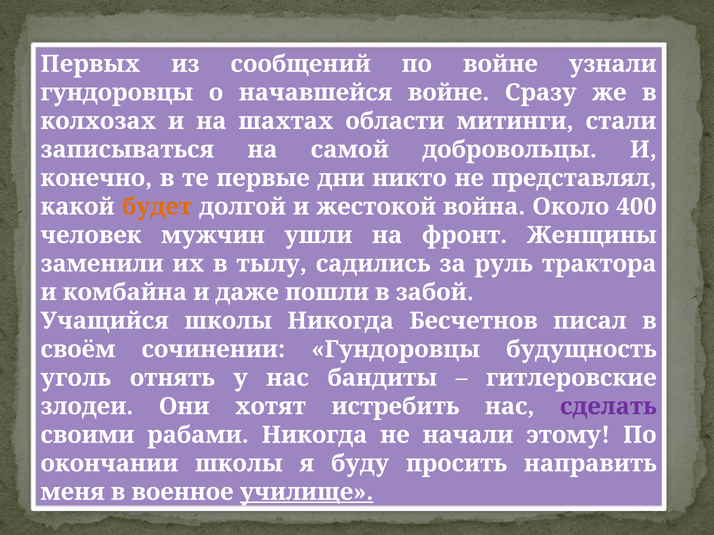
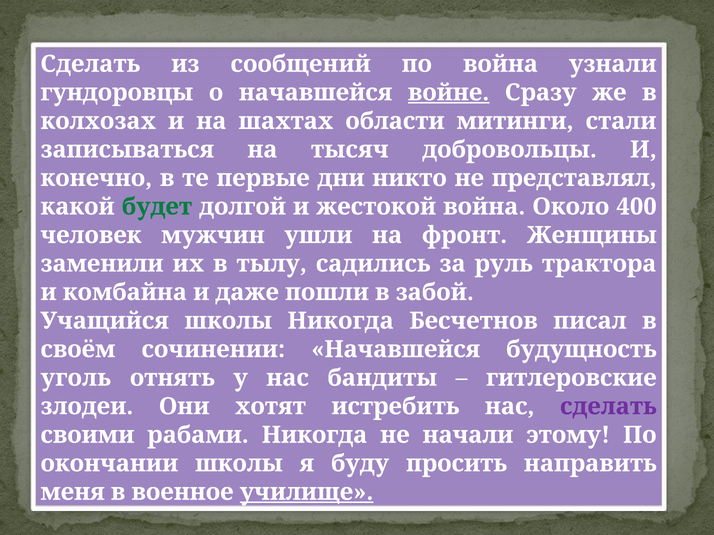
Первых: Первых -> Сделать (90, 64)
по войне: войне -> война (501, 64)
войне underline: none -> present (449, 93)
самой: самой -> тысяч (350, 150)
будет colour: orange -> green (157, 207)
сочинении Гундоровцы: Гундоровцы -> Начавшейся (396, 350)
